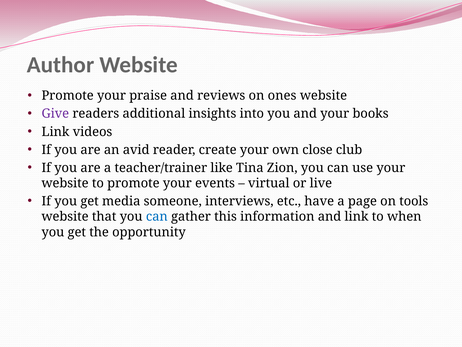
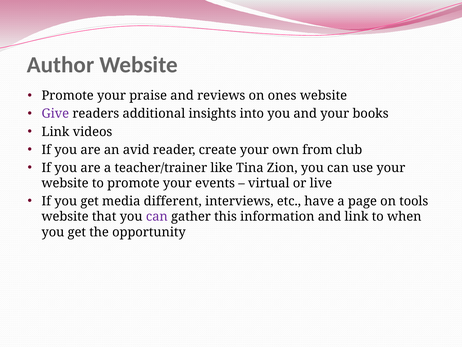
close: close -> from (317, 150)
someone: someone -> different (173, 201)
can colour: blue -> purple (157, 216)
